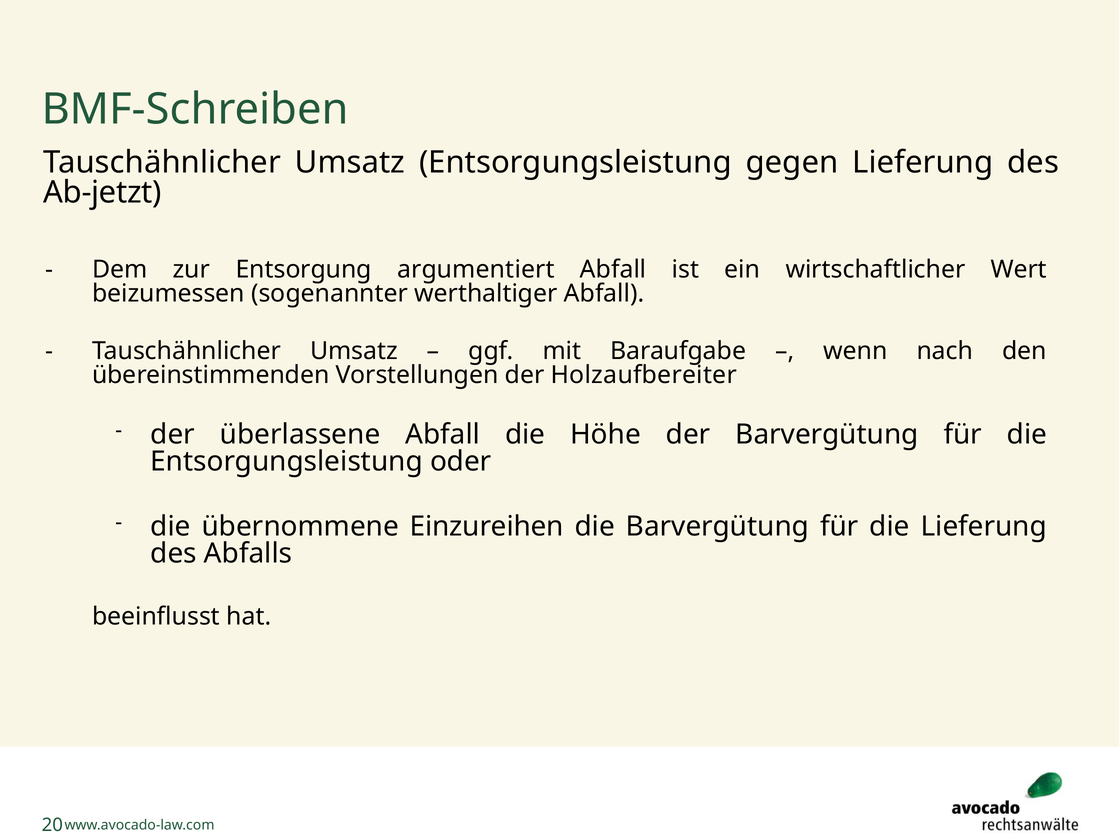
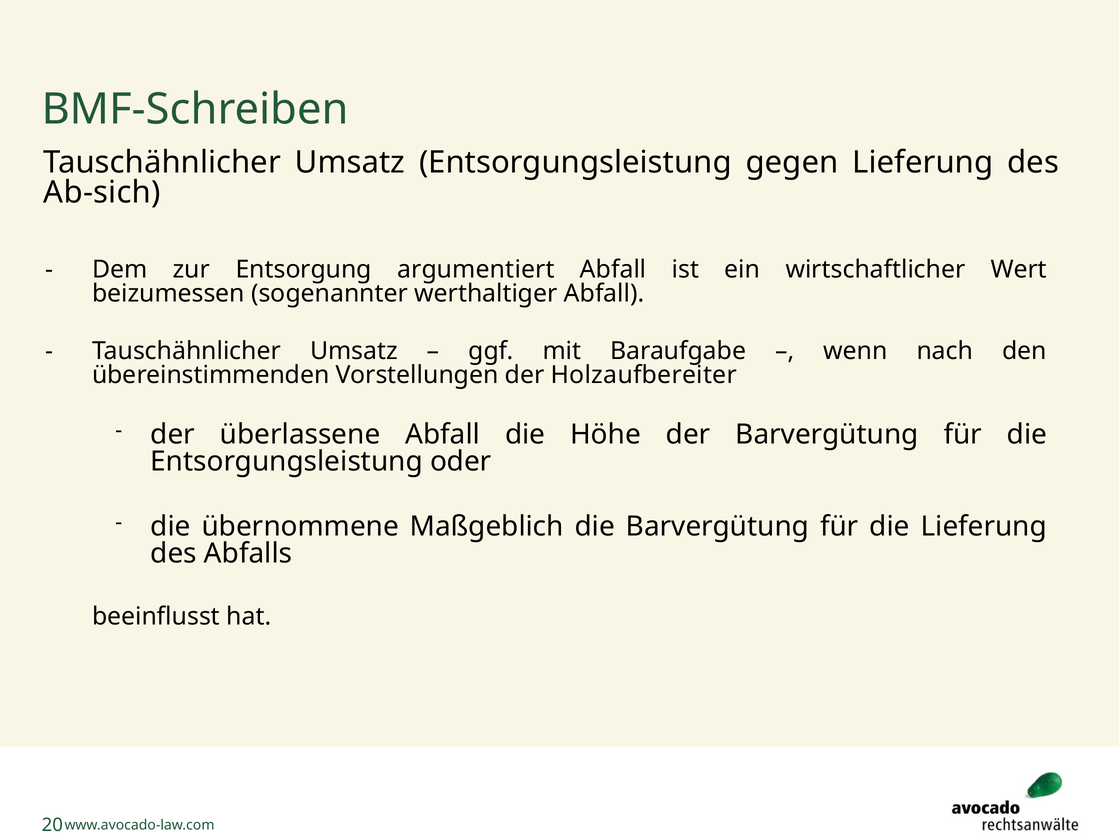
Ab-jetzt: Ab-jetzt -> Ab-sich (102, 192)
Einzureihen: Einzureihen -> Maßgeblich (487, 527)
